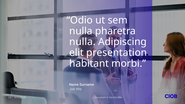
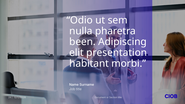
nulla: nulla -> been (82, 42)
